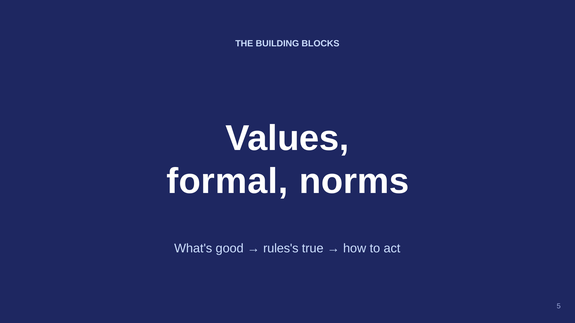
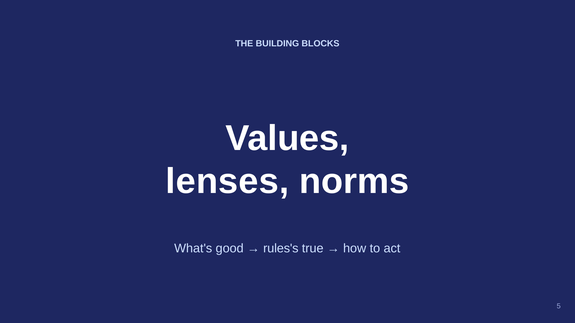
formal: formal -> lenses (227, 181)
